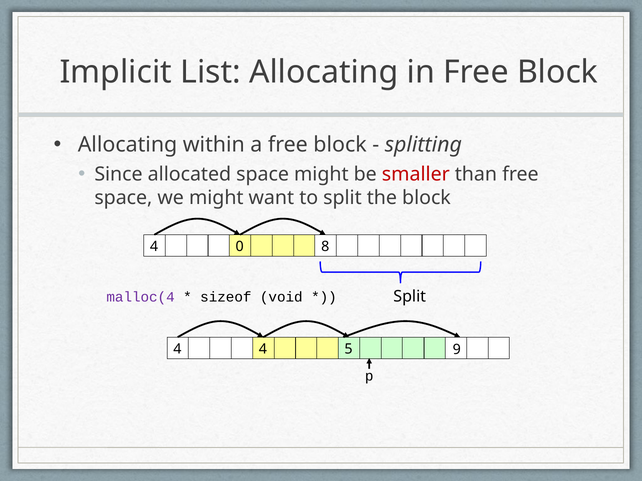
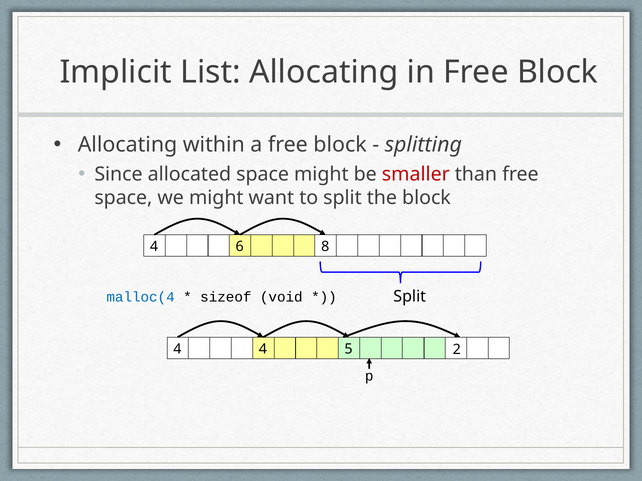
0: 0 -> 6 (240, 247)
malloc(4 colour: purple -> blue (141, 297)
9: 9 -> 2 (457, 350)
